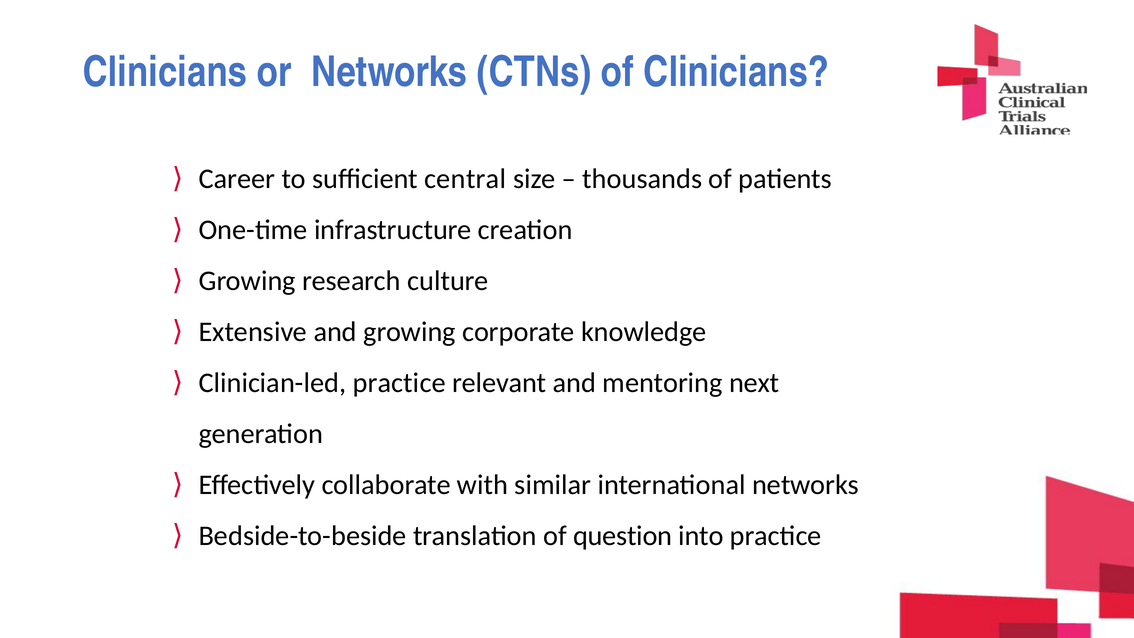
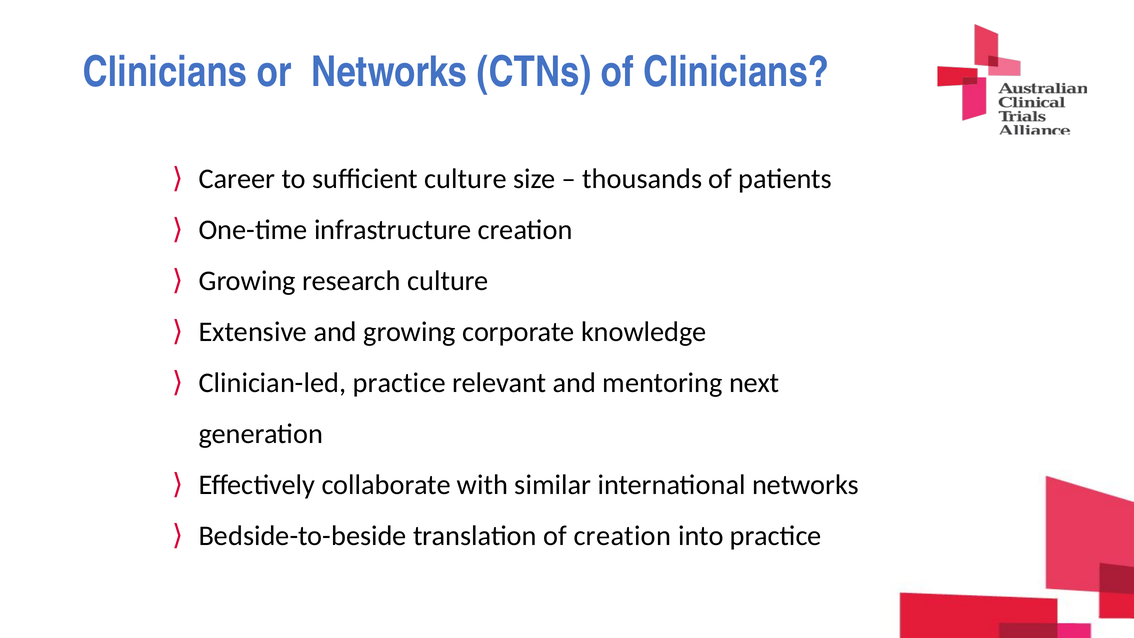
sufficient central: central -> culture (465, 179)
of question: question -> creation (622, 536)
